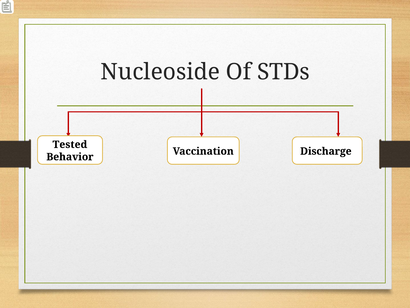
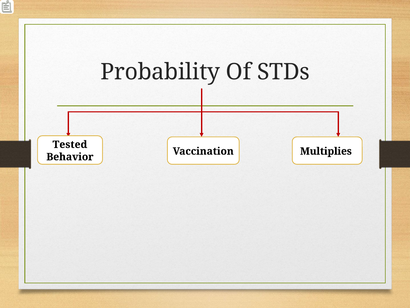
Nucleoside: Nucleoside -> Probability (160, 72)
Discharge: Discharge -> Multiplies (326, 151)
